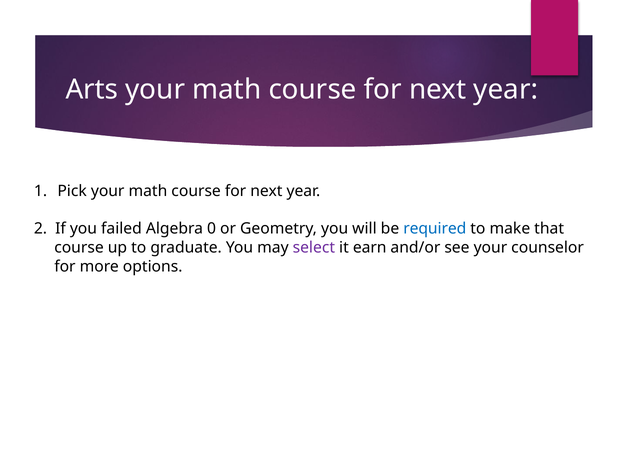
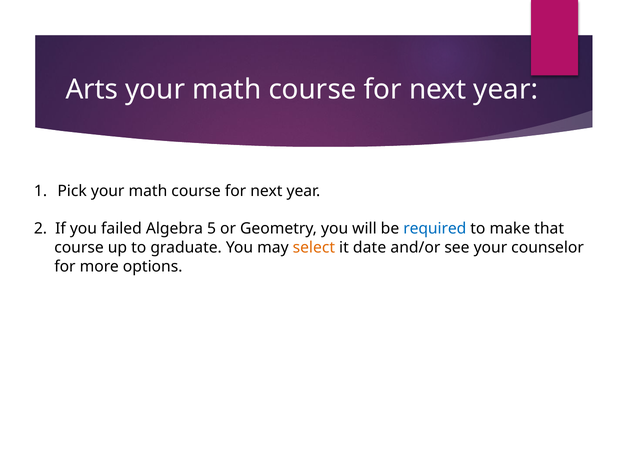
0: 0 -> 5 (212, 229)
select colour: purple -> orange (314, 248)
earn: earn -> date (370, 248)
